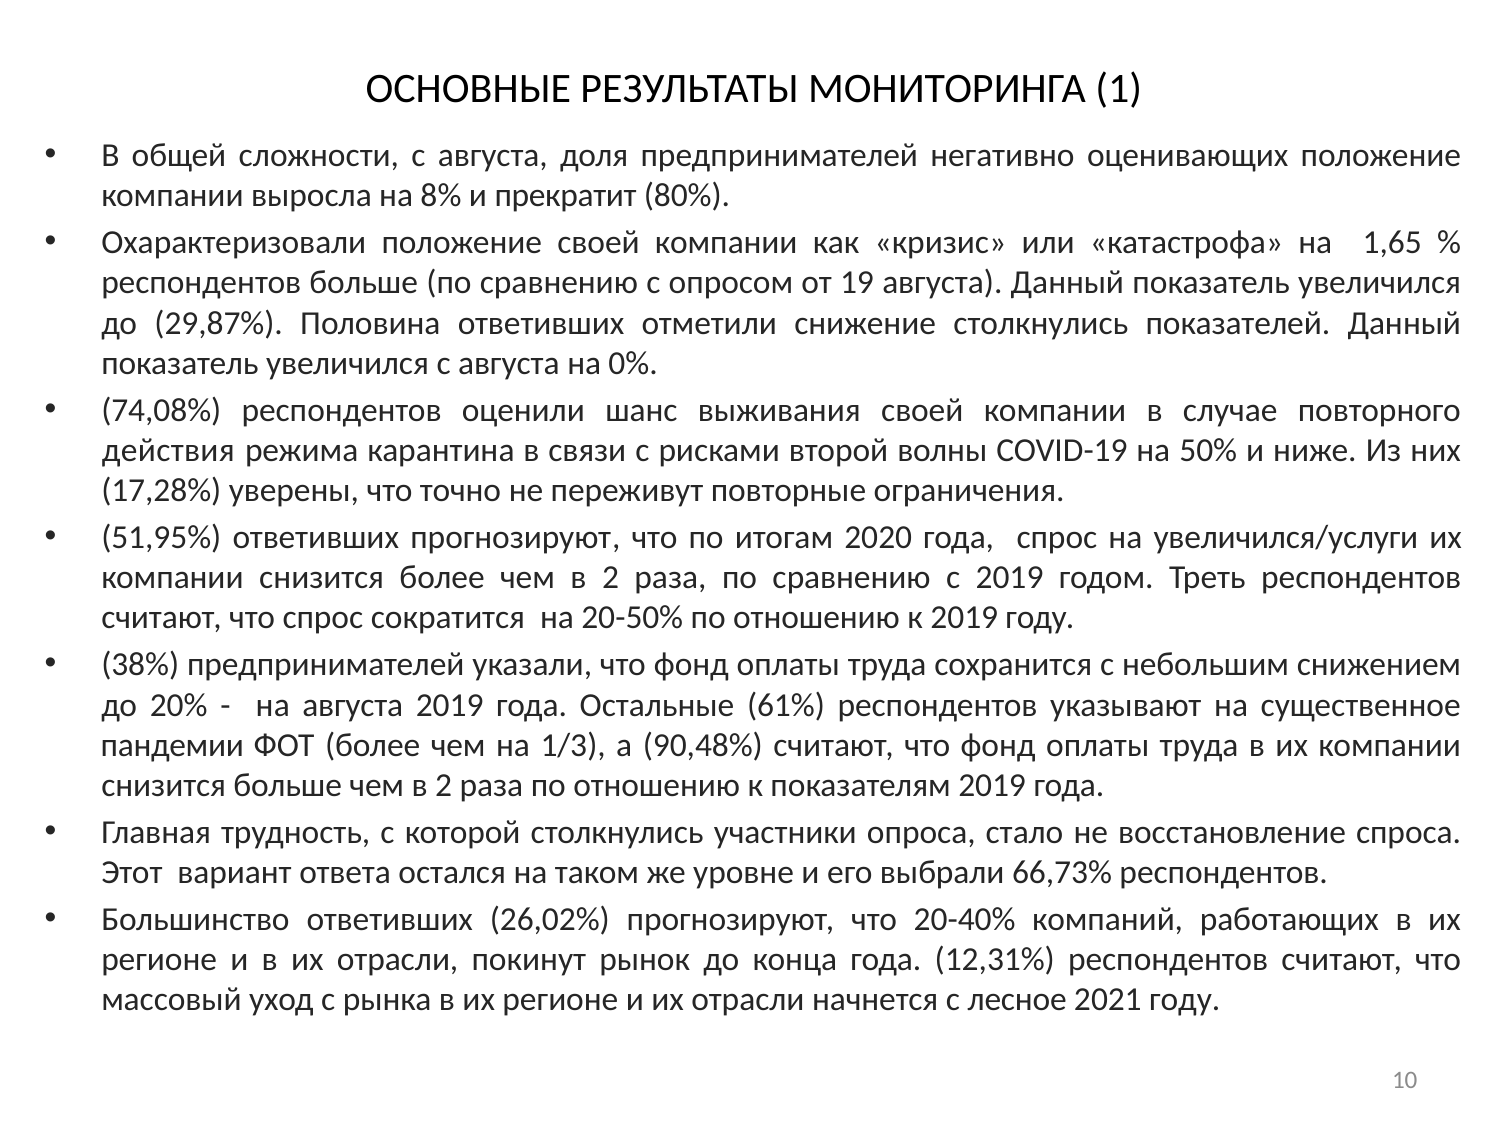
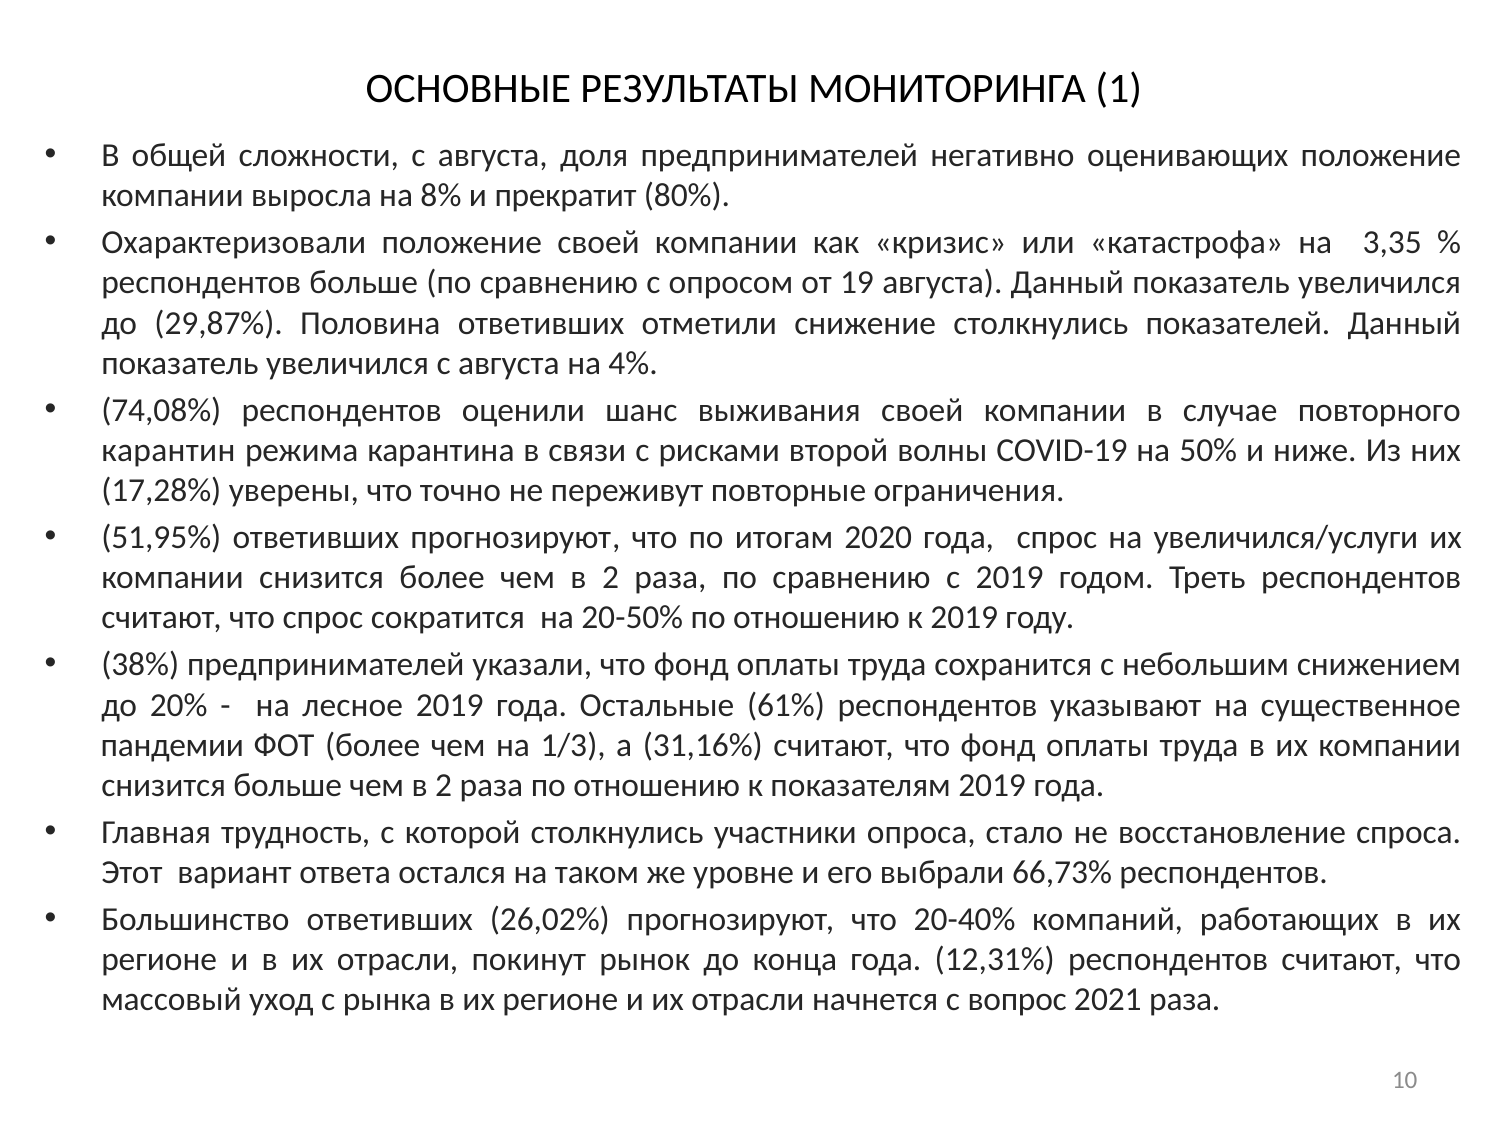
1,65: 1,65 -> 3,35 (1392, 243)
0%: 0% -> 4% (633, 363)
действия: действия -> карантин (168, 450)
на августа: августа -> лесное (353, 705)
90,48%: 90,48% -> 31,16% (703, 745)
лесное: лесное -> вопрос (1017, 1000)
2021 году: году -> раза (1185, 1000)
